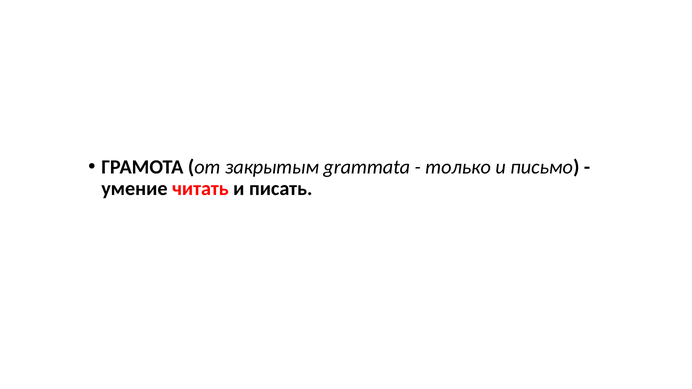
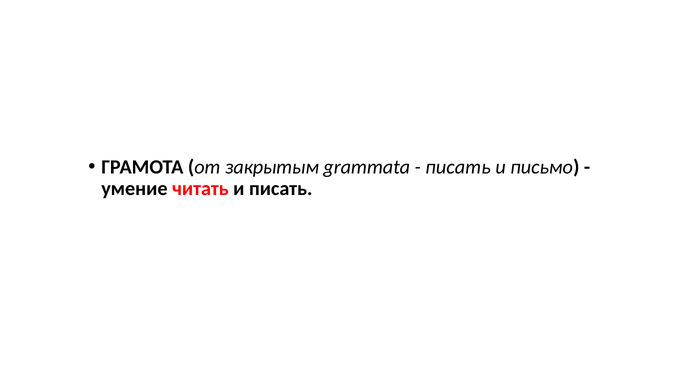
только: только -> писать (458, 167)
